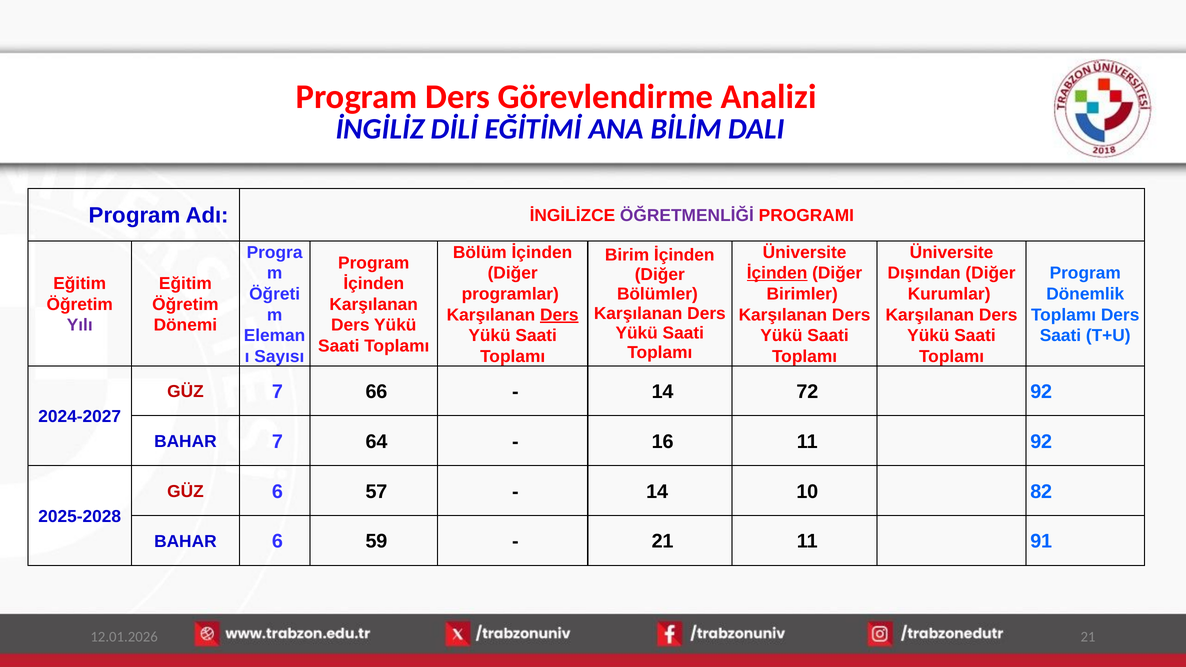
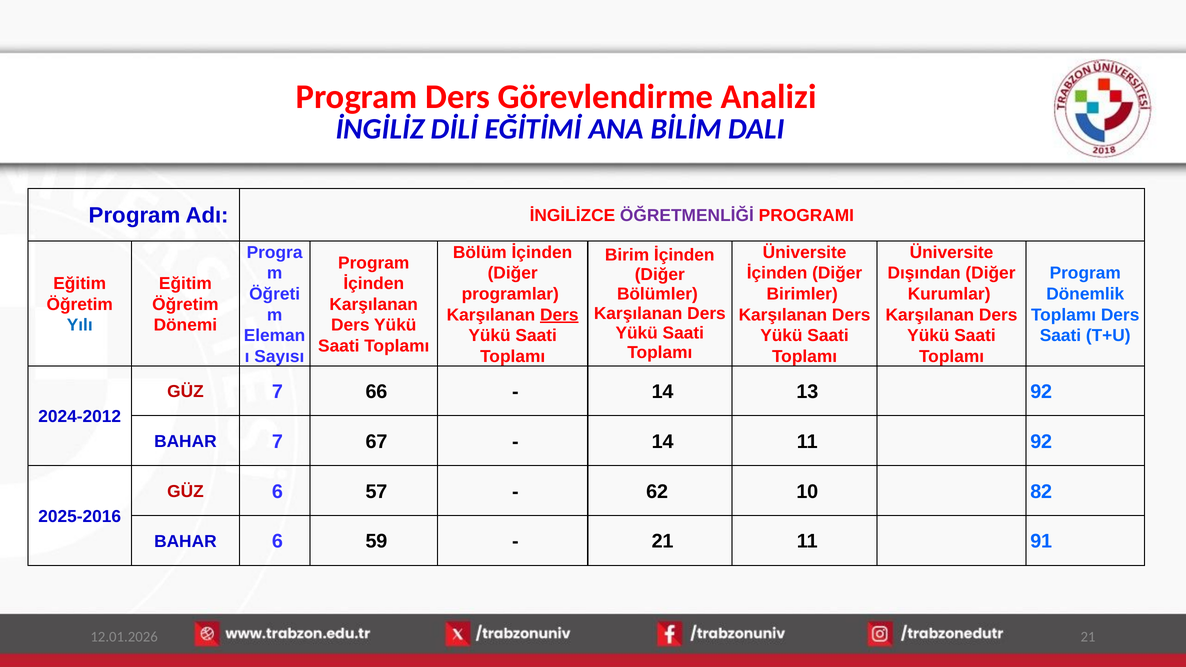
İçinden underline: present -> none (777, 273)
Yılı colour: purple -> blue (80, 325)
72: 72 -> 13 (807, 392)
2024-2027: 2024-2027 -> 2024-2012 (80, 417)
64: 64 -> 67 (376, 442)
16: 16 -> 14 (663, 442)
14: 14 -> 62 (657, 492)
2025-2028: 2025-2028 -> 2025-2016 (80, 516)
